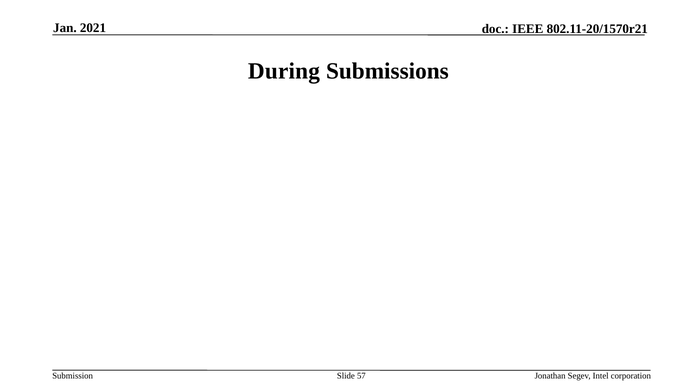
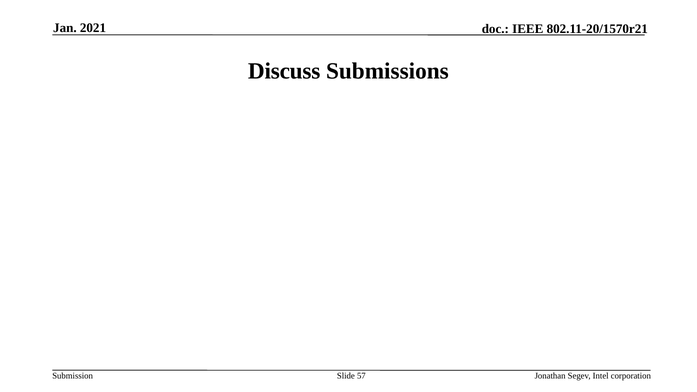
During: During -> Discuss (284, 71)
